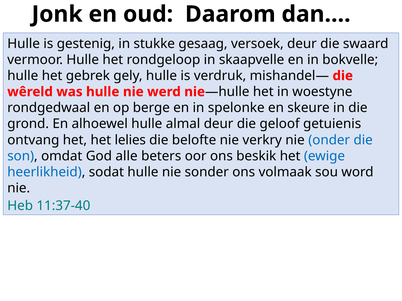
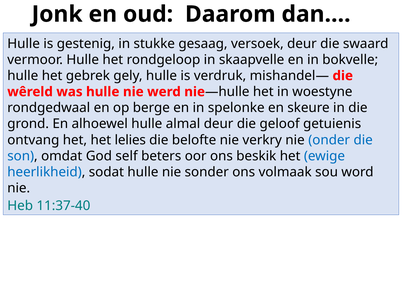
alle: alle -> self (127, 156)
